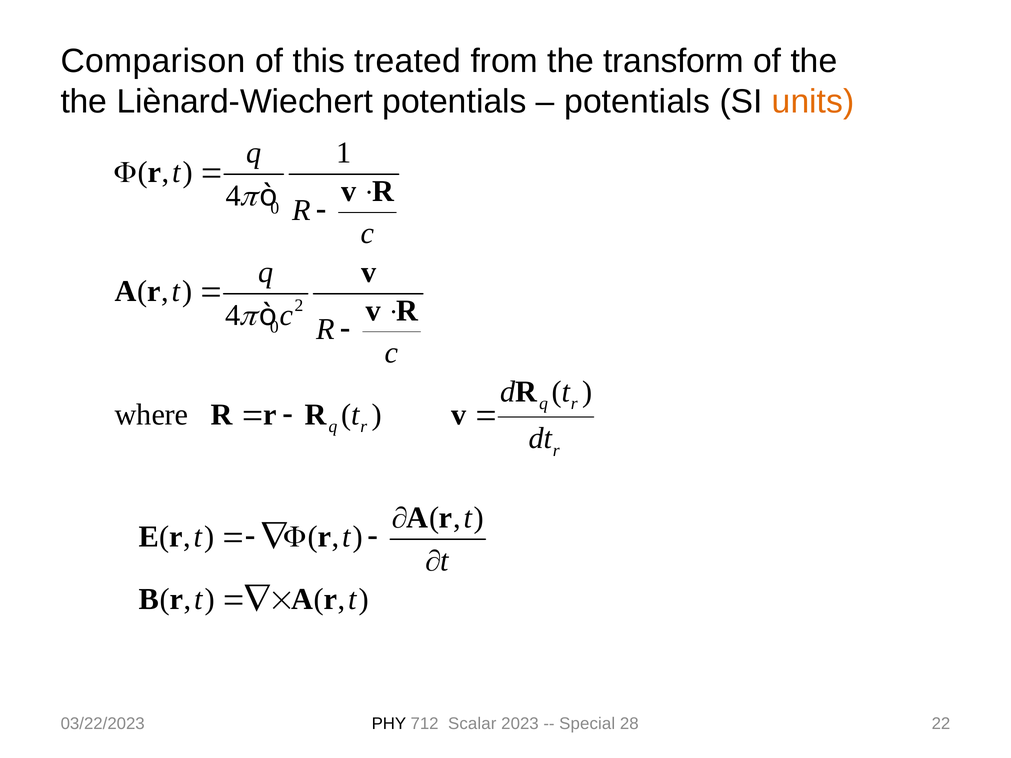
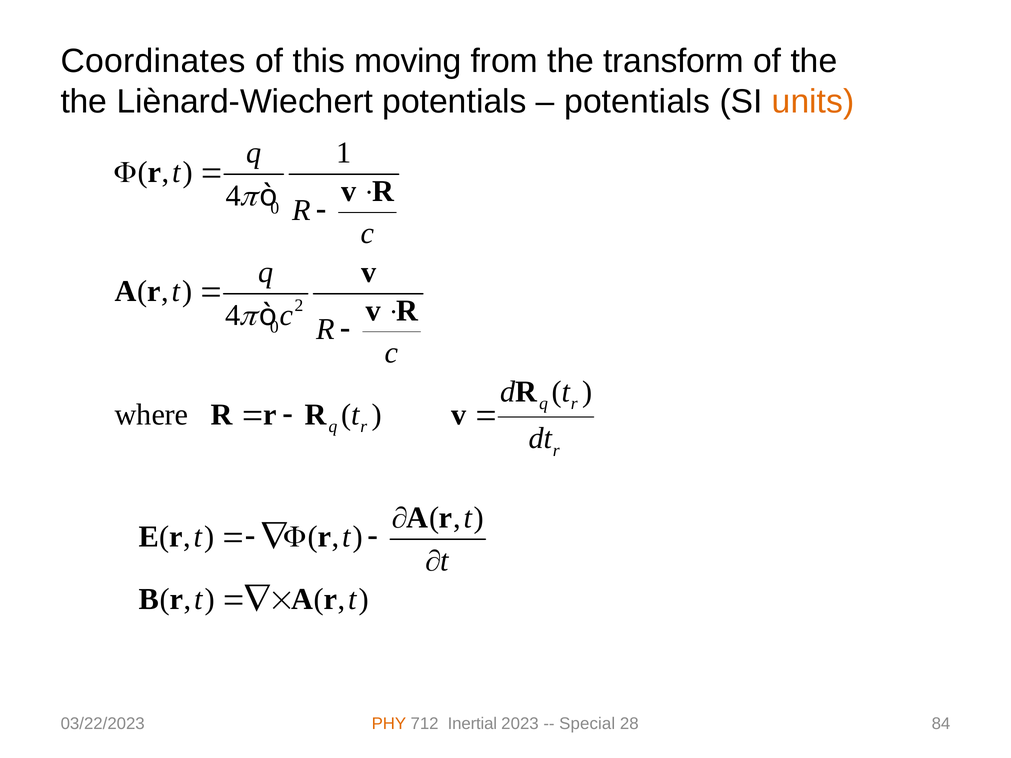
Comparison: Comparison -> Coordinates (153, 61)
treated: treated -> moving (408, 61)
PHY colour: black -> orange (389, 724)
Scalar: Scalar -> Inertial (472, 724)
22: 22 -> 84 (941, 724)
